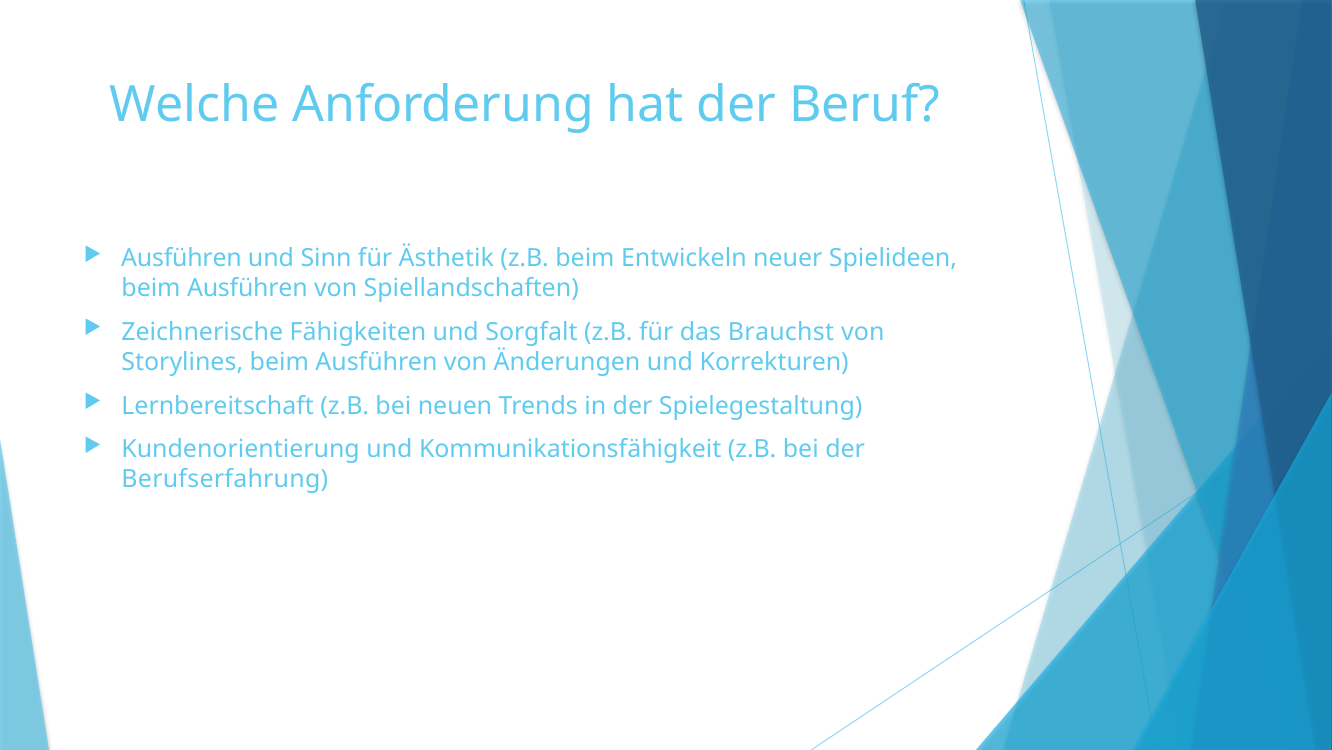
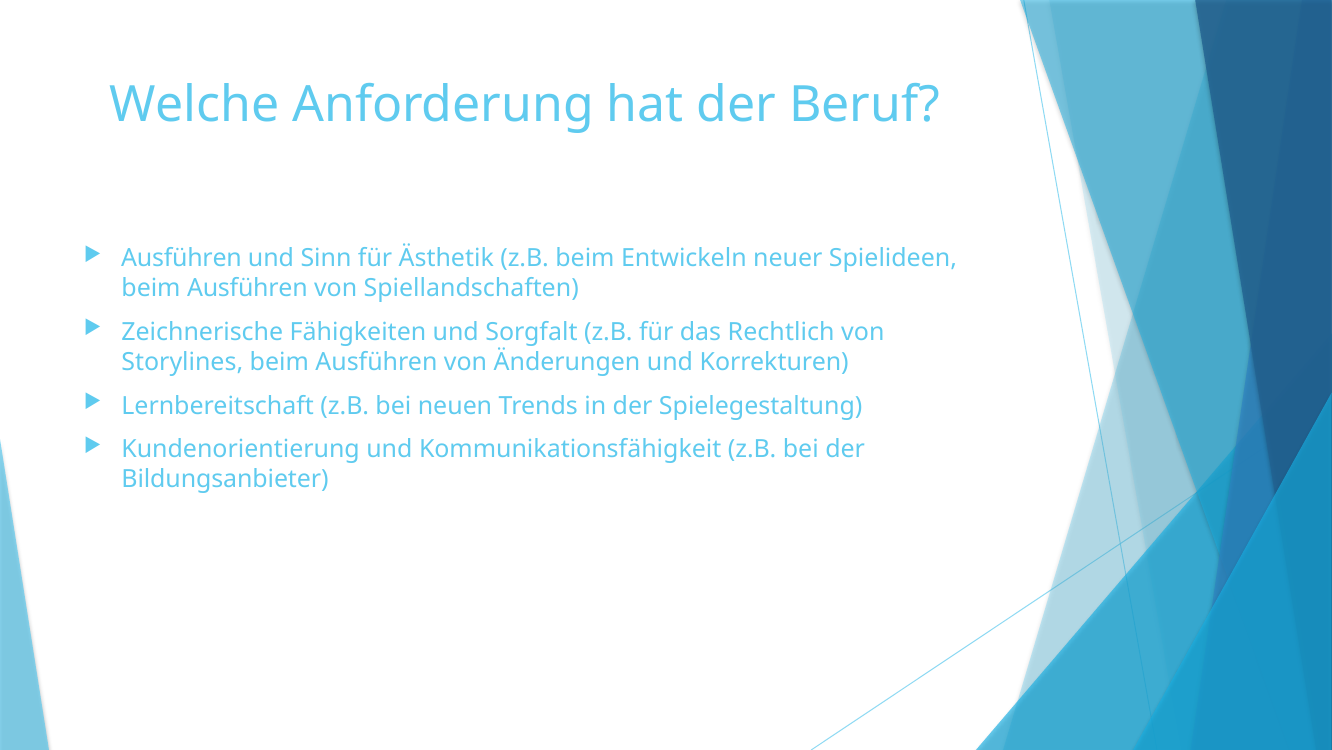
Brauchst: Brauchst -> Rechtlich (781, 332)
Berufserfahrung: Berufserfahrung -> Bildungsanbieter (225, 479)
